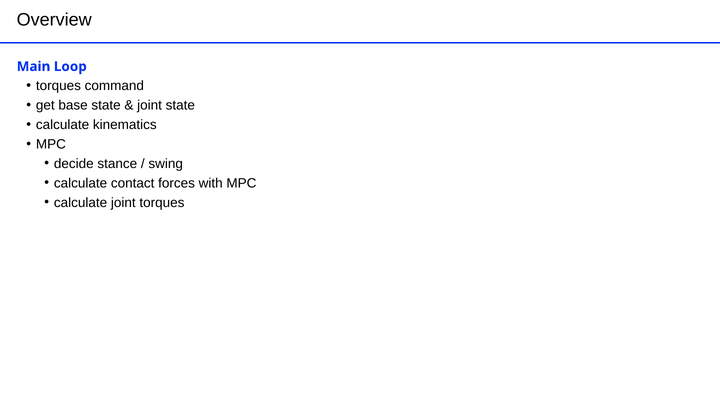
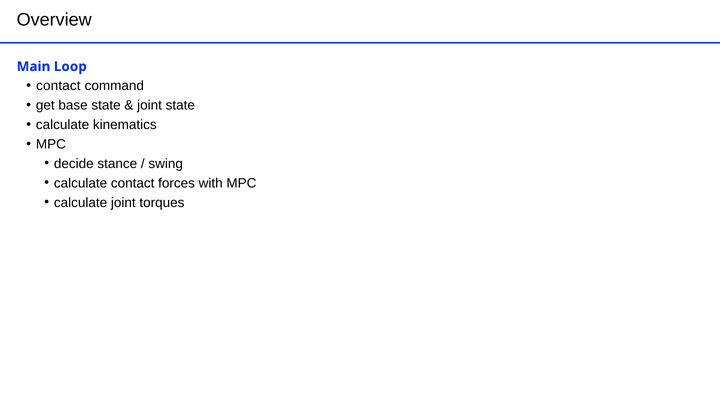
torques: torques -> contact (58, 86)
